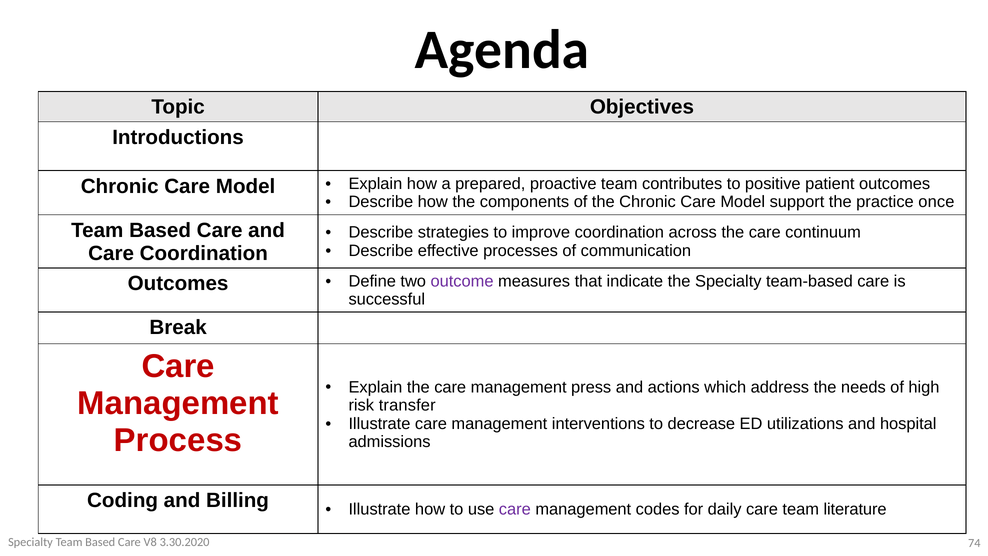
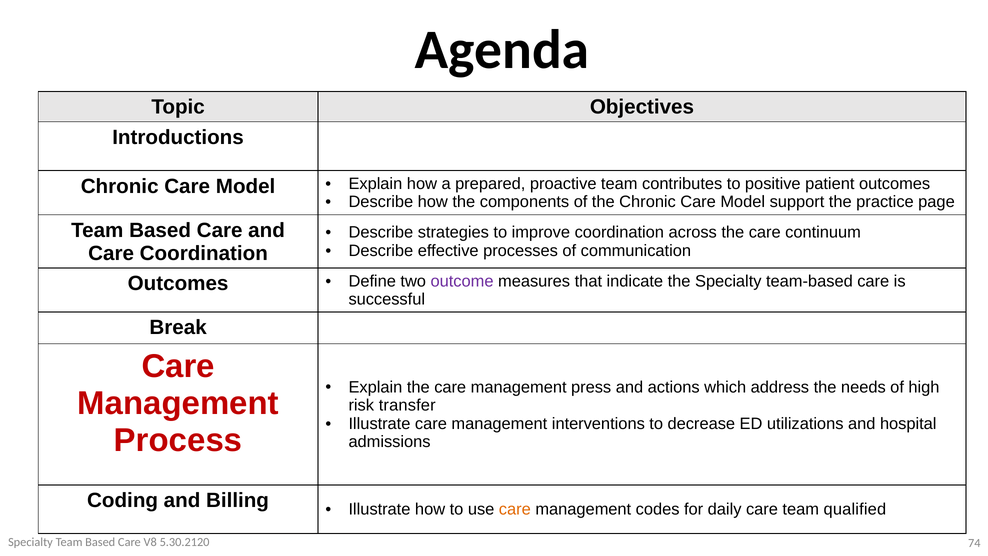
once: once -> page (937, 202)
care colour: purple -> orange (515, 509)
literature: literature -> qualified (855, 509)
3.30.2020: 3.30.2020 -> 5.30.2120 (185, 542)
